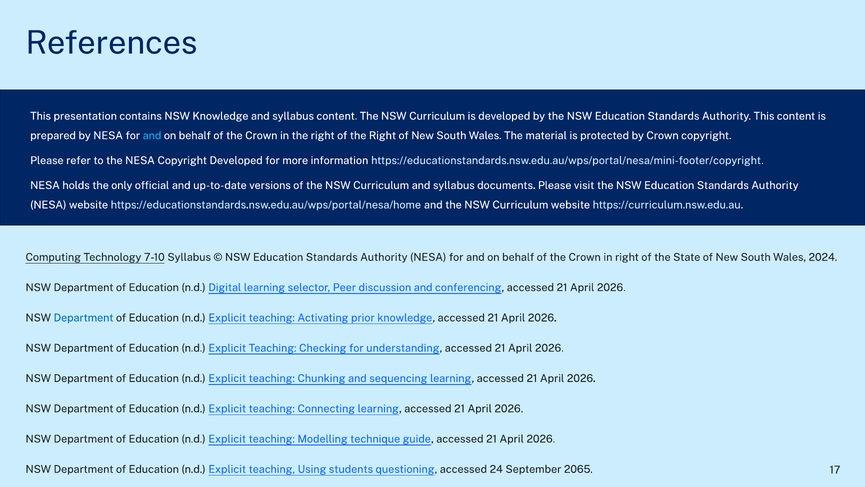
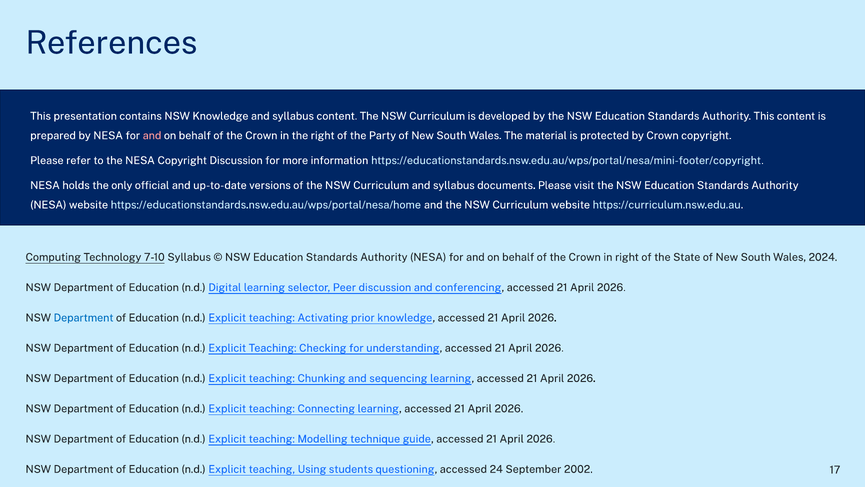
and colour: light blue -> pink (152, 135)
of the Right: Right -> Party (382, 135)
Copyright Developed: Developed -> Discussion (236, 160)
2065: 2065 -> 2002 (578, 469)
